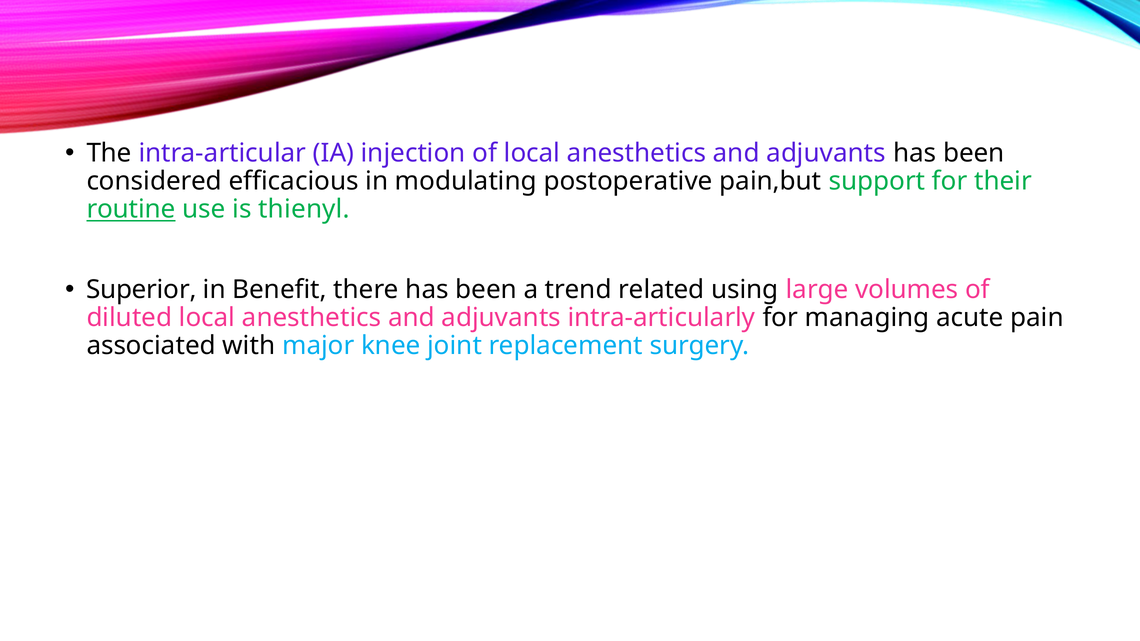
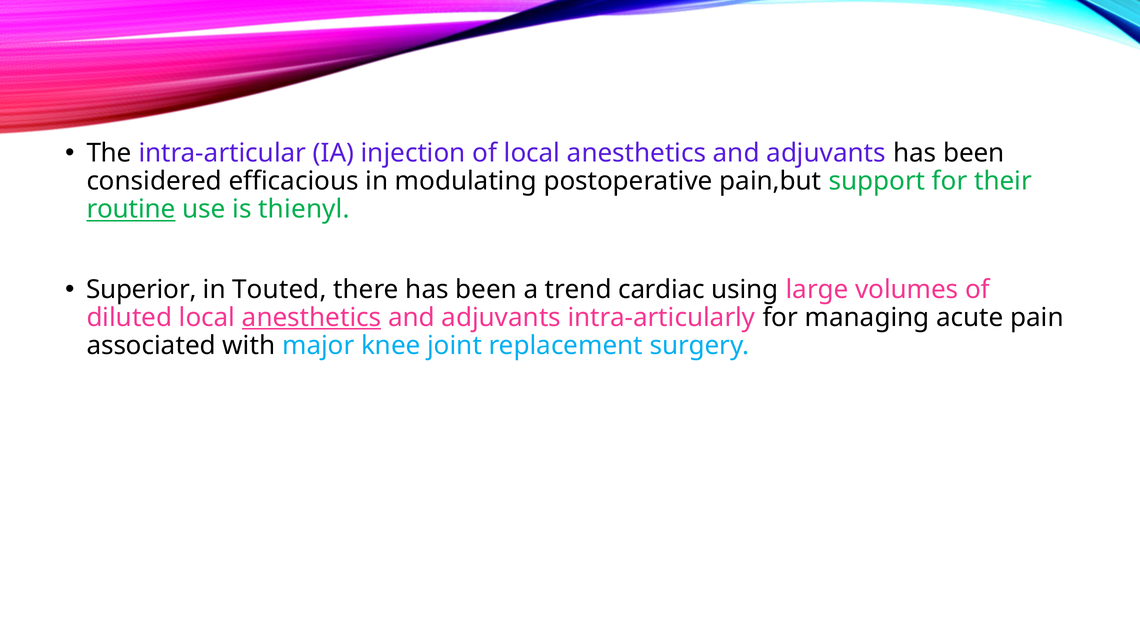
Benefit: Benefit -> Touted (279, 290)
related: related -> cardiac (661, 290)
anesthetics underline: none -> present (312, 318)
